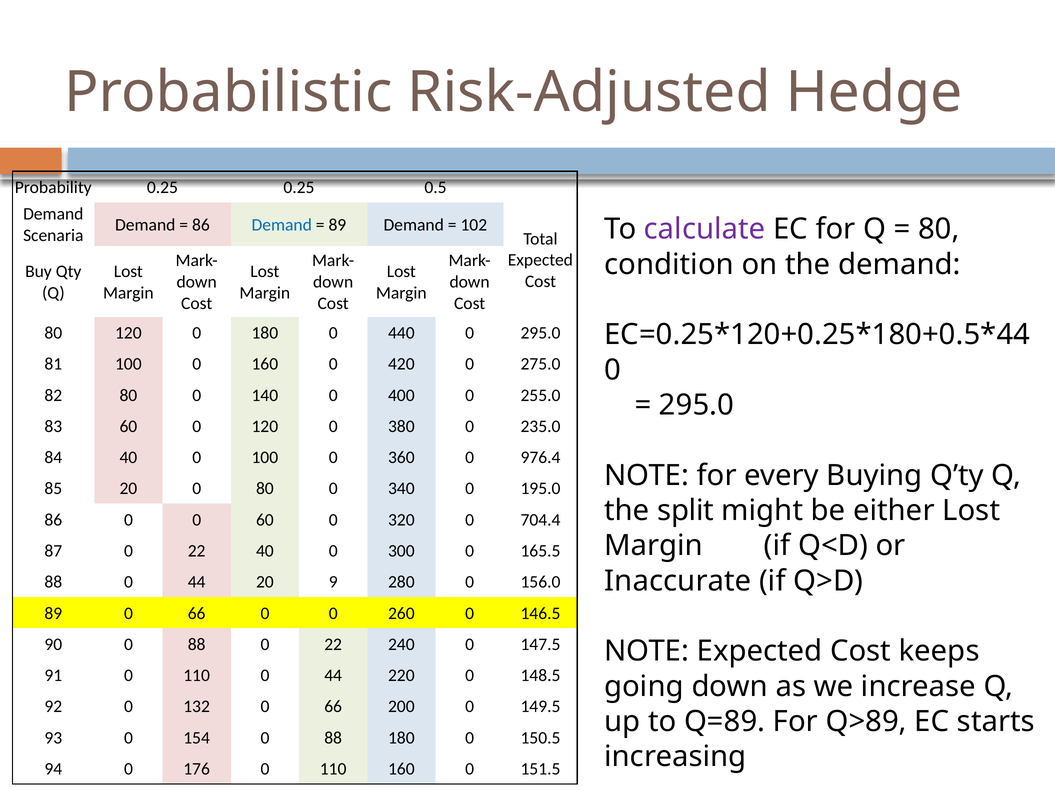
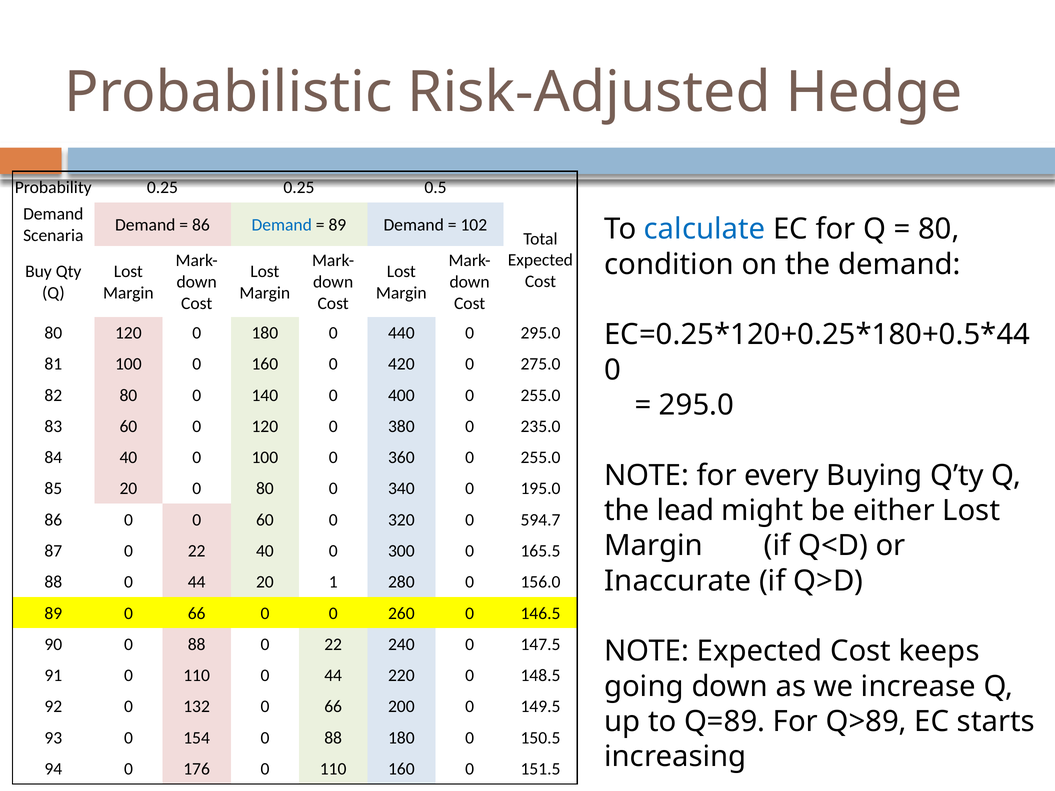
calculate colour: purple -> blue (705, 229)
360 0 976.4: 976.4 -> 255.0 (540, 458)
split: split -> lead (686, 511)
704.4: 704.4 -> 594.7 (540, 520)
9: 9 -> 1 (333, 582)
